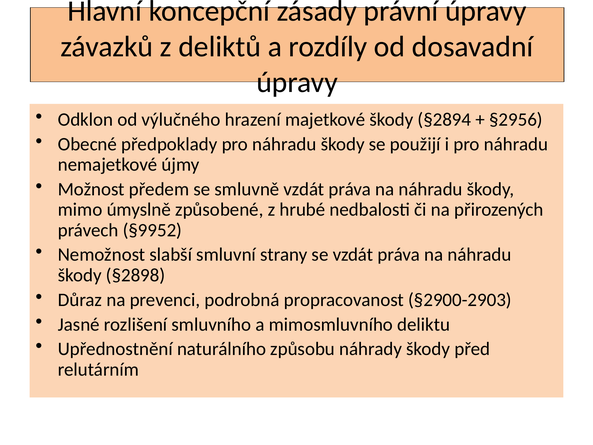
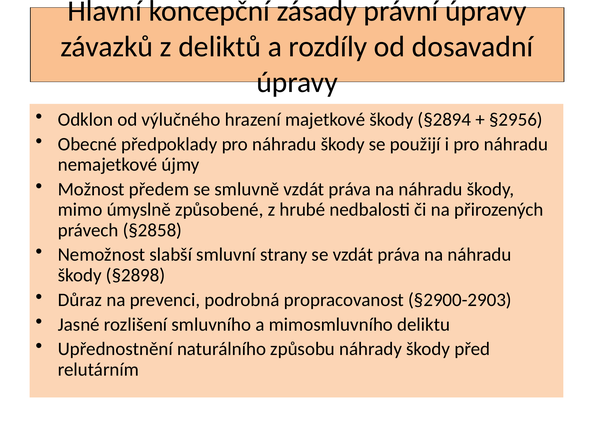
§9952: §9952 -> §2858 (152, 230)
